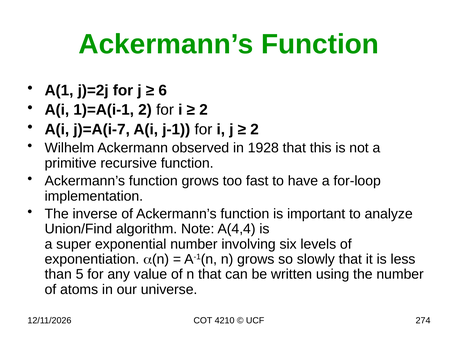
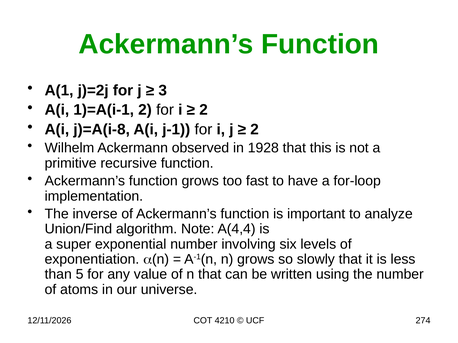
6: 6 -> 3 (163, 91)
j)=A(i-7: j)=A(i-7 -> j)=A(i-8 (102, 130)
